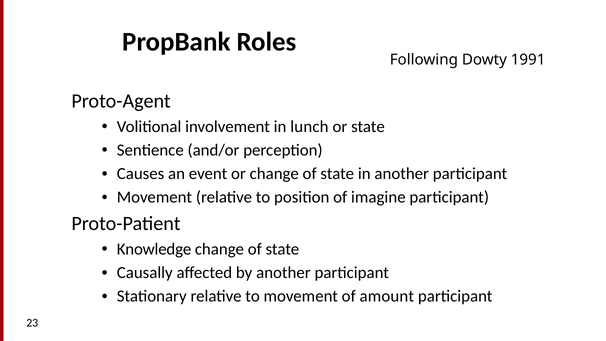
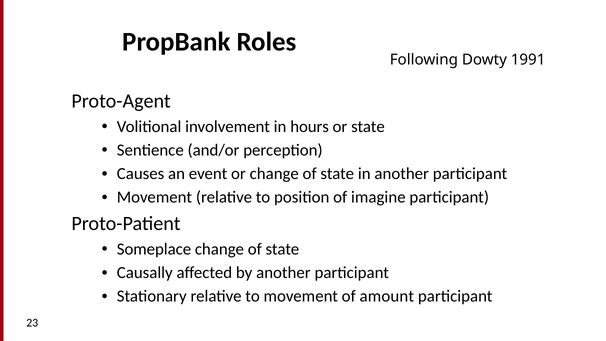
lunch: lunch -> hours (310, 126)
Knowledge: Knowledge -> Someplace (154, 249)
